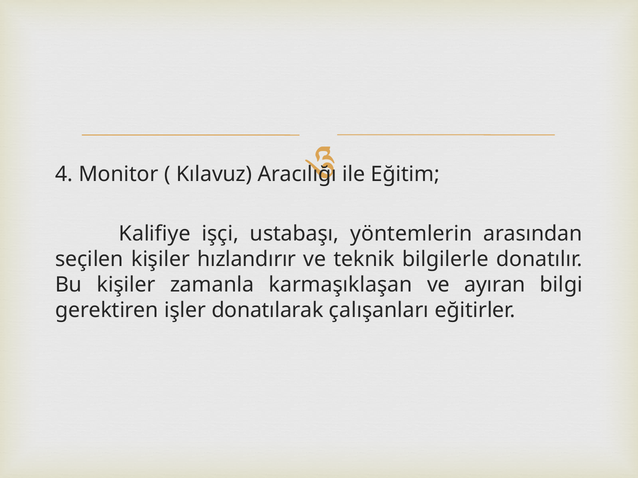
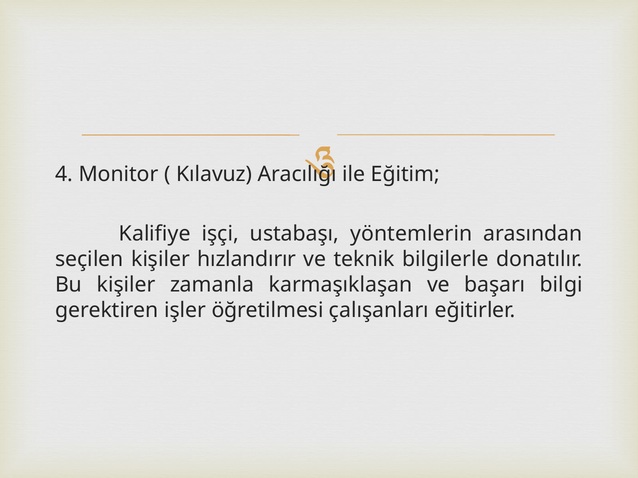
ayıran: ayıran -> başarı (495, 285)
donatılarak: donatılarak -> öğretilmesi (268, 310)
